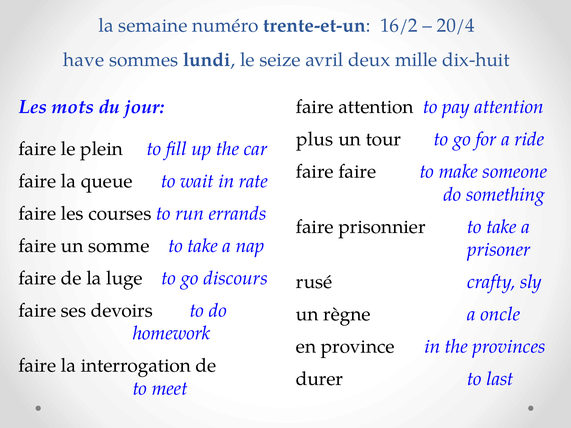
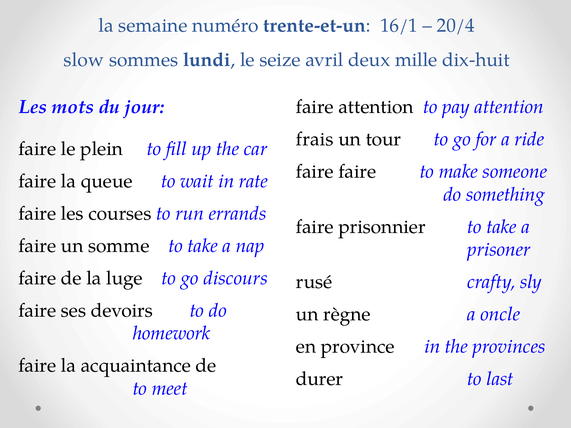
16/2: 16/2 -> 16/1 (399, 26)
have: have -> slow (84, 60)
plus: plus -> frais (315, 139)
interrogation: interrogation -> acquaintance (136, 366)
